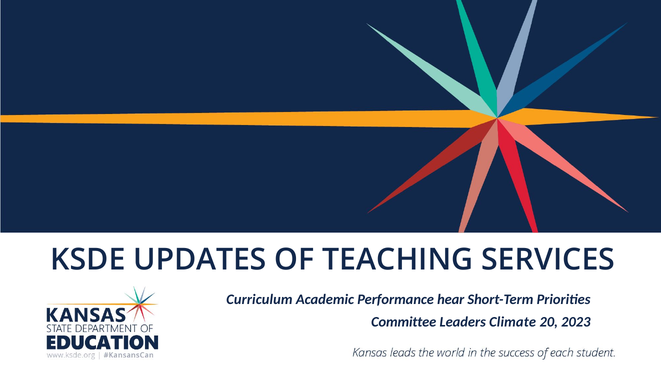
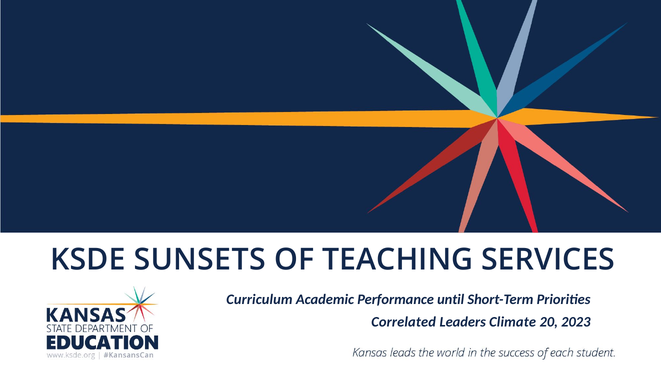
UPDATES: UPDATES -> SUNSETS (200, 259)
hear: hear -> until (451, 299)
Committee: Committee -> Correlated (404, 322)
